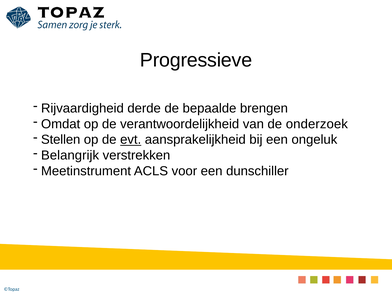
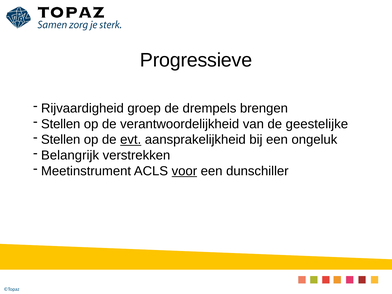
derde: derde -> groep (144, 108)
bepaalde: bepaalde -> drempels (209, 108)
Omdat: Omdat -> Stellen (61, 124)
onderzoek: onderzoek -> geestelijke (317, 124)
voor underline: none -> present (184, 171)
